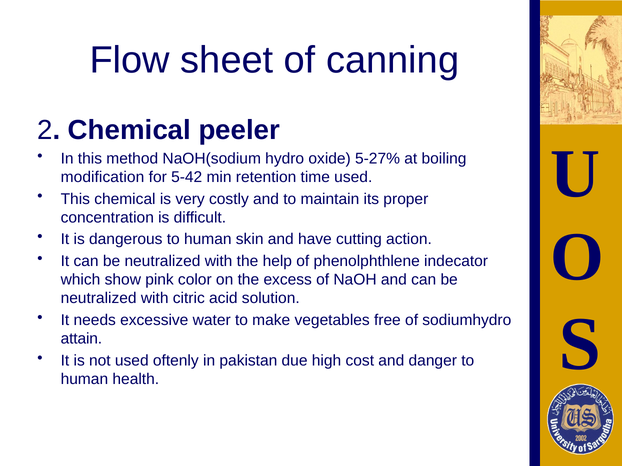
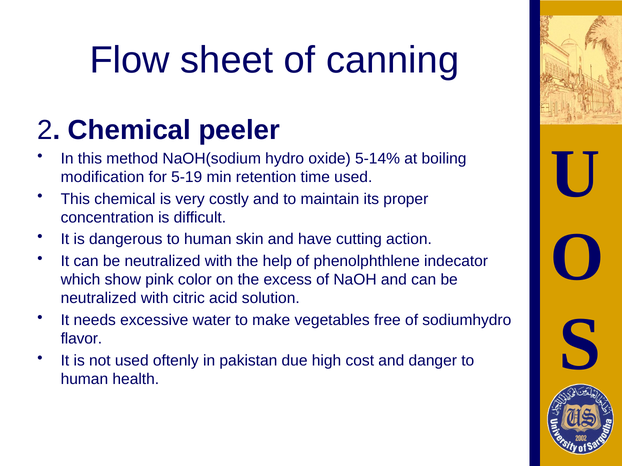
5-27%: 5-27% -> 5-14% (378, 159)
5-42: 5-42 -> 5-19 (187, 177)
attain: attain -> flavor (81, 339)
